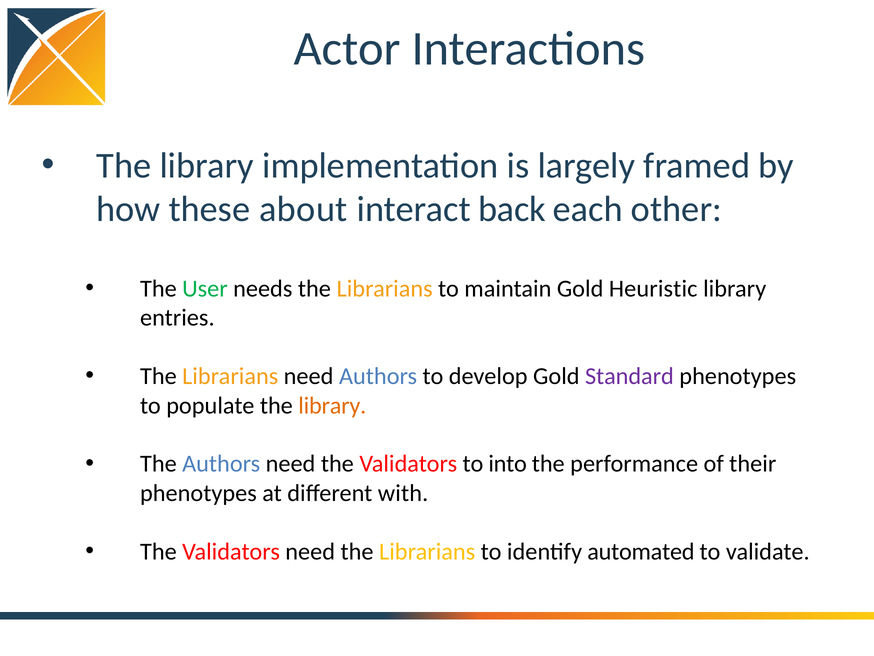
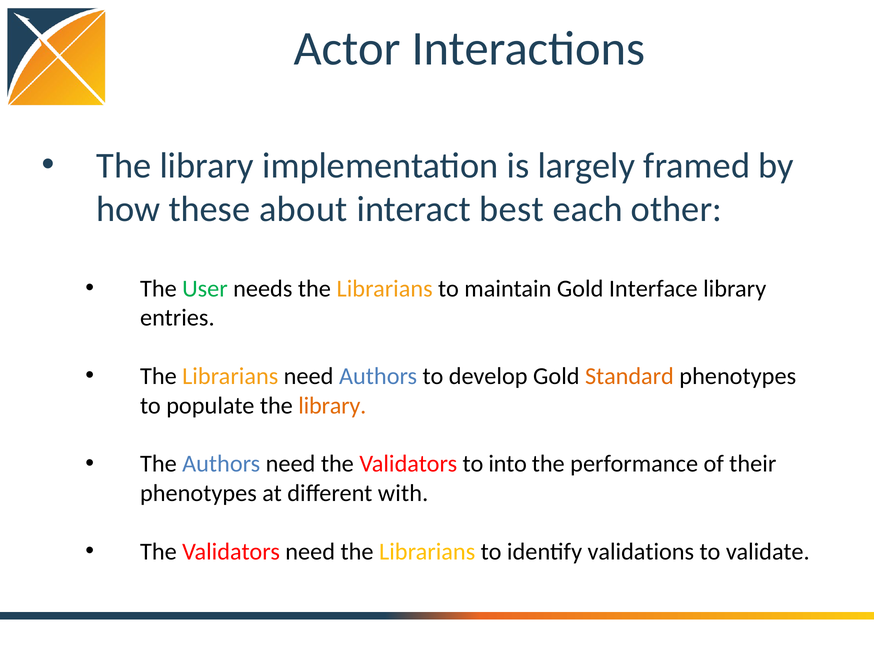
back: back -> best (512, 209)
Heuristic: Heuristic -> Interface (653, 288)
Standard colour: purple -> orange (629, 376)
automated: automated -> validations (641, 551)
